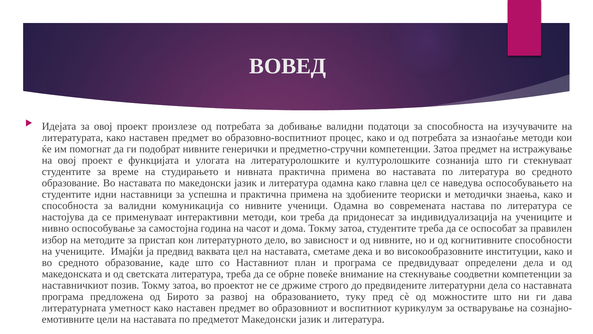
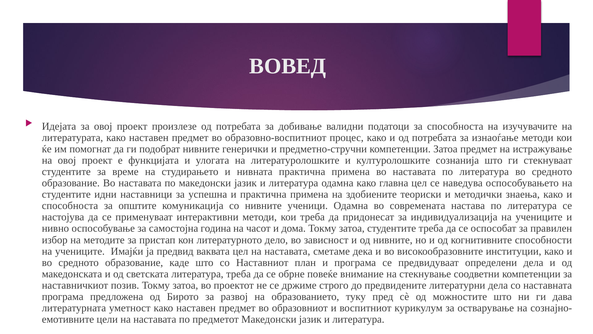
за валидни: валидни -> општите (138, 206)
